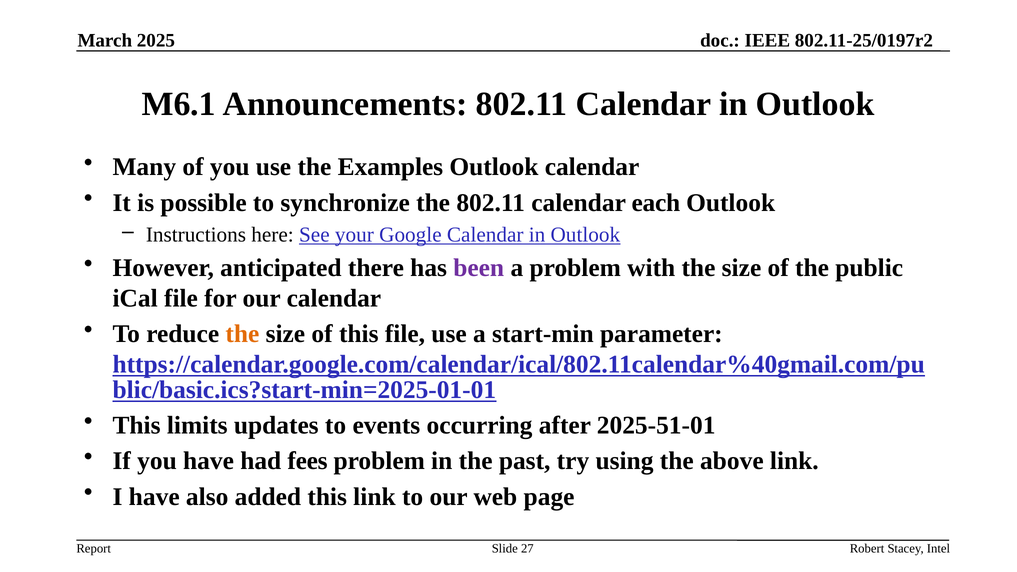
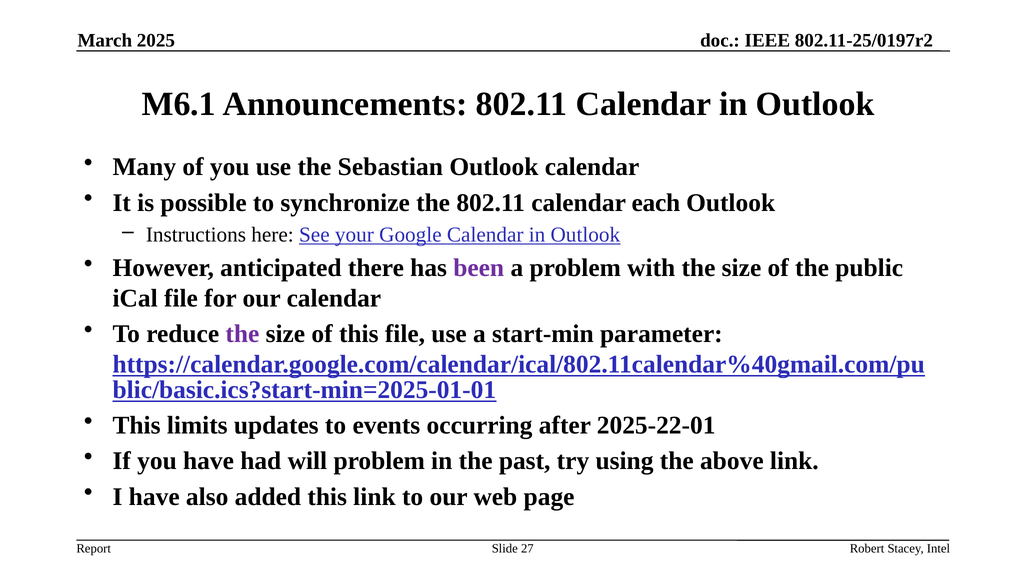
Examples: Examples -> Sebastian (390, 167)
the colour: orange -> purple (242, 334)
2025-51-01: 2025-51-01 -> 2025-22-01 (656, 426)
fees: fees -> will (307, 461)
